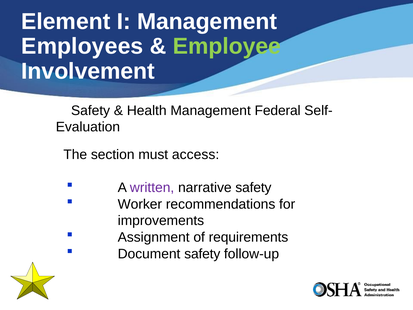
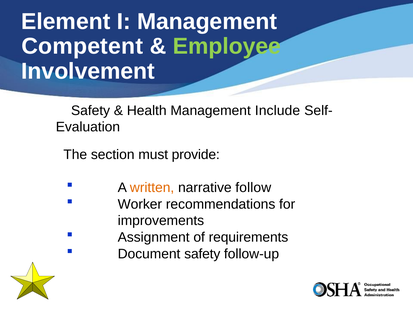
Employees: Employees -> Competent (82, 46)
Federal: Federal -> Include (278, 110)
access: access -> provide (196, 154)
written colour: purple -> orange (152, 188)
narrative safety: safety -> follow (253, 188)
